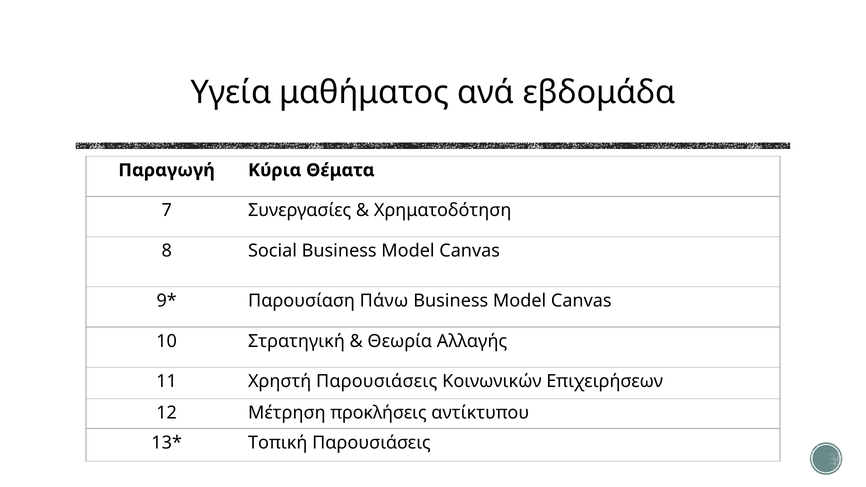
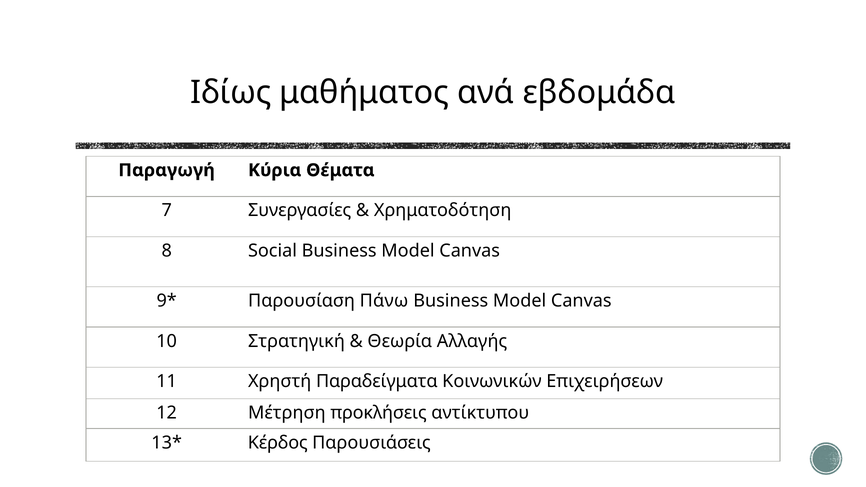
Υγεία: Υγεία -> Ιδίως (231, 93)
Χρηστή Παρουσιάσεις: Παρουσιάσεις -> Παραδείγματα (377, 381)
Τοπική: Τοπική -> Κέρδος (278, 443)
